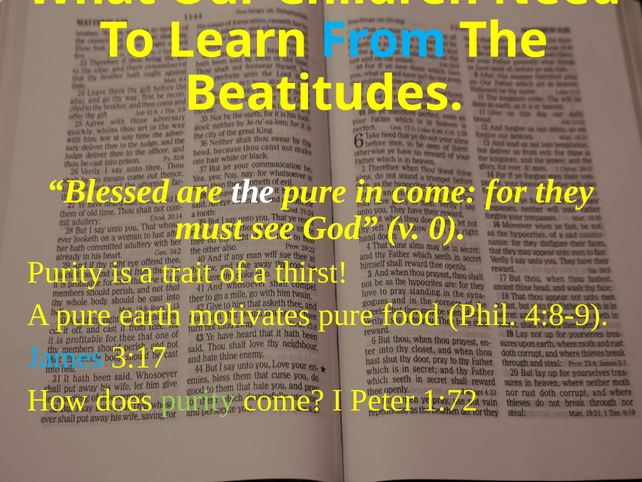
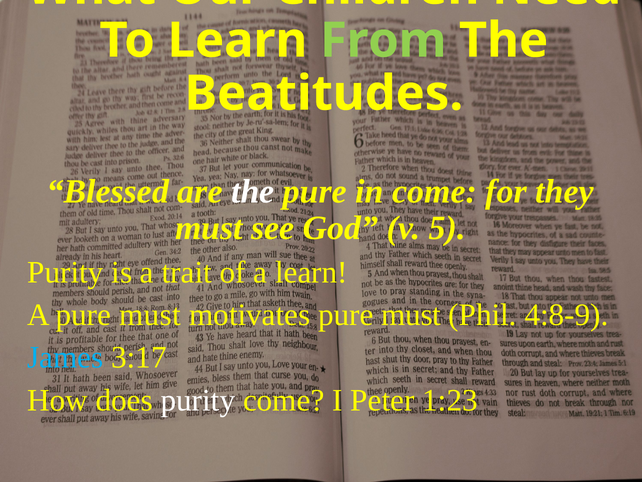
From colour: light blue -> light green (383, 40)
0: 0 -> 5 (447, 228)
a thirst: thirst -> learn (311, 272)
A pure earth: earth -> must (150, 315)
motivates pure food: food -> must (411, 315)
purity colour: light green -> white (198, 400)
1:72: 1:72 -> 1:23 (450, 400)
